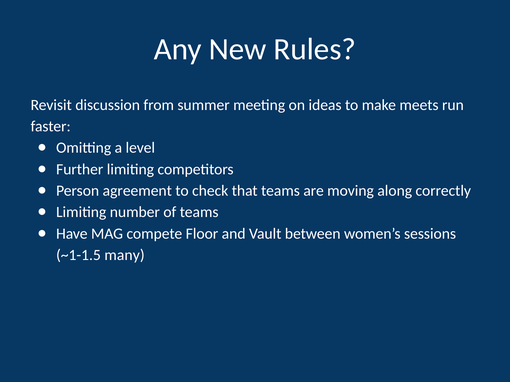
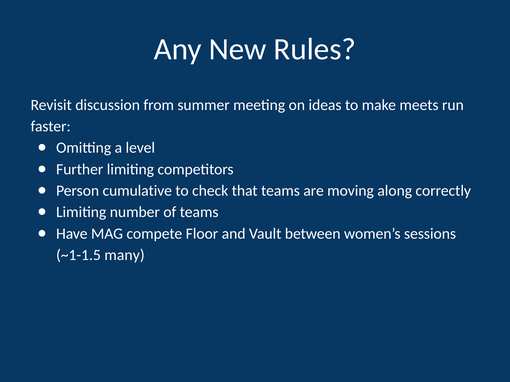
agreement: agreement -> cumulative (137, 191)
